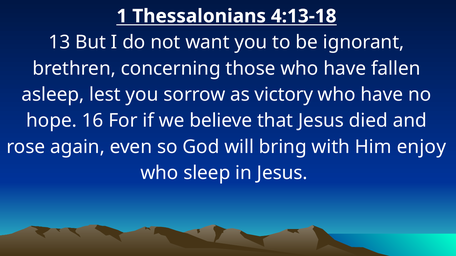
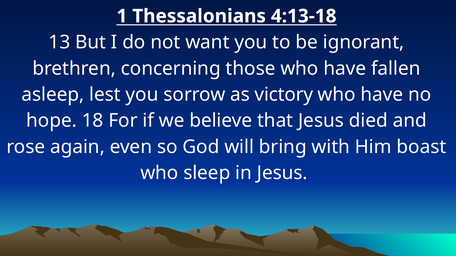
16: 16 -> 18 (93, 121)
enjoy: enjoy -> boast (421, 147)
